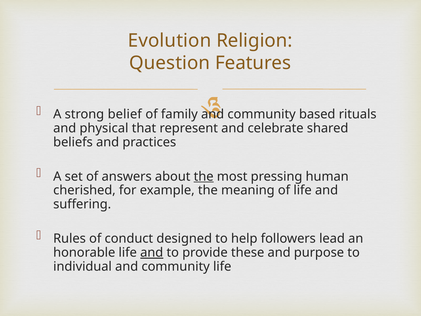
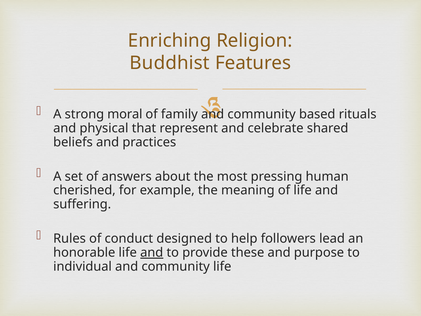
Evolution: Evolution -> Enriching (170, 41)
Question: Question -> Buddhist (170, 63)
belief: belief -> moral (125, 114)
the underline: present -> none (204, 176)
